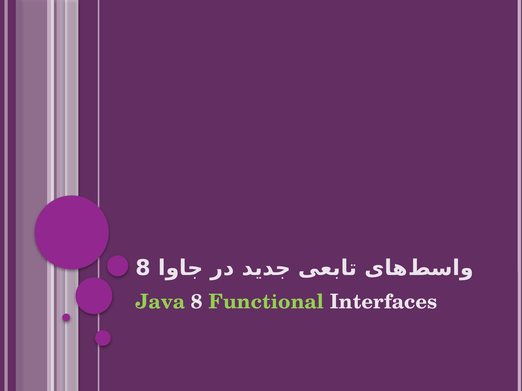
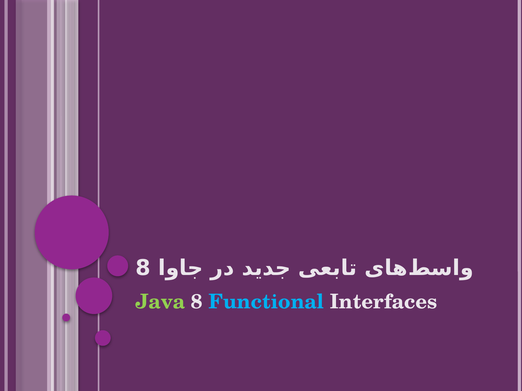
Functional colour: light green -> light blue (266, 302)
